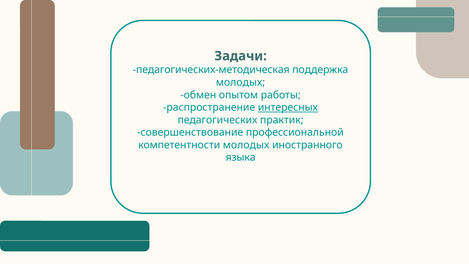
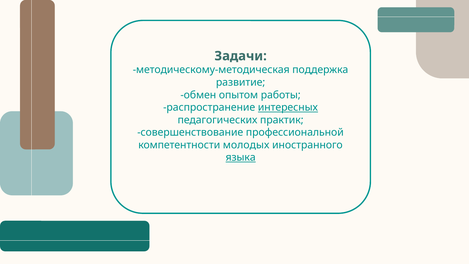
педагогических-методическая: педагогических-методическая -> методическому-методическая (211, 70)
молодых: молодых -> развитие (241, 82)
языка underline: none -> present (241, 157)
